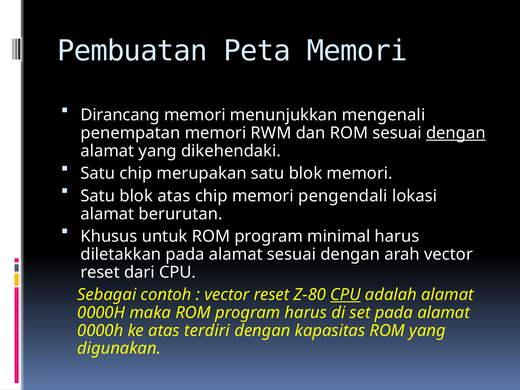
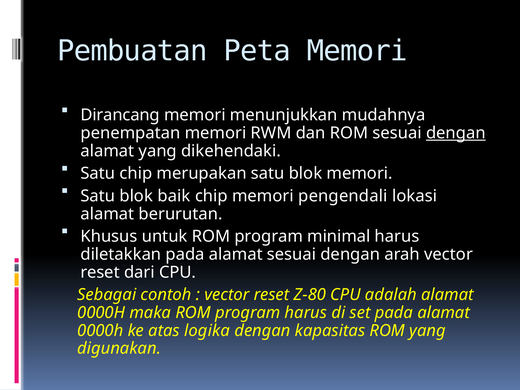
mengenali: mengenali -> mudahnya (384, 115)
blok atas: atas -> baik (174, 196)
CPU underline: present -> none (345, 295)
terdiri: terdiri -> logika (207, 331)
